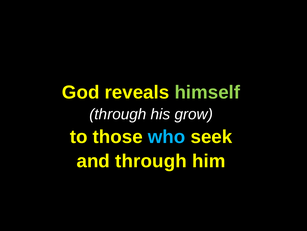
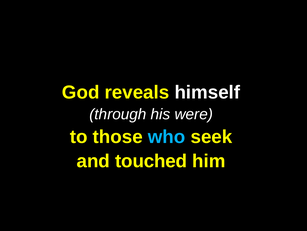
himself colour: light green -> white (207, 92)
grow: grow -> were (194, 114)
and through: through -> touched (151, 161)
